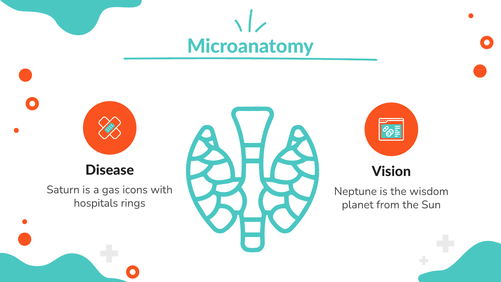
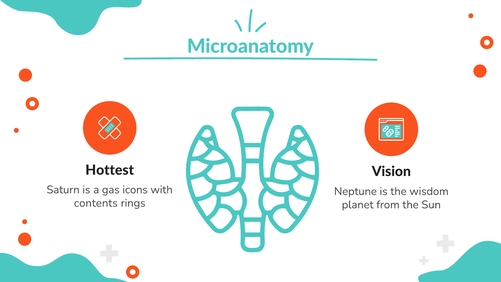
Disease: Disease -> Hottest (110, 170)
hospitals: hospitals -> contents (96, 203)
